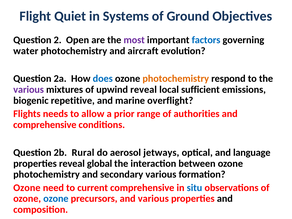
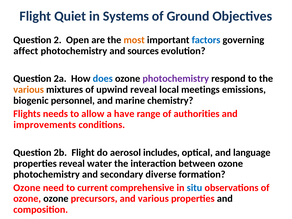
most colour: purple -> orange (134, 40)
water: water -> affect (26, 51)
aircraft: aircraft -> sources (143, 51)
photochemistry colour: orange -> purple (176, 79)
various colour: purple -> orange (29, 90)
sufficient: sufficient -> meetings (200, 90)
repetitive: repetitive -> personnel (73, 101)
overflight: overflight -> chemistry (170, 101)
prior: prior -> have (124, 114)
comprehensive: comprehensive -> improvements (45, 125)
2b Rural: Rural -> Flight (83, 153)
jetways: jetways -> includes (161, 153)
global: global -> water (100, 163)
secondary various: various -> diverse (161, 174)
ozone colour: blue -> black (56, 199)
